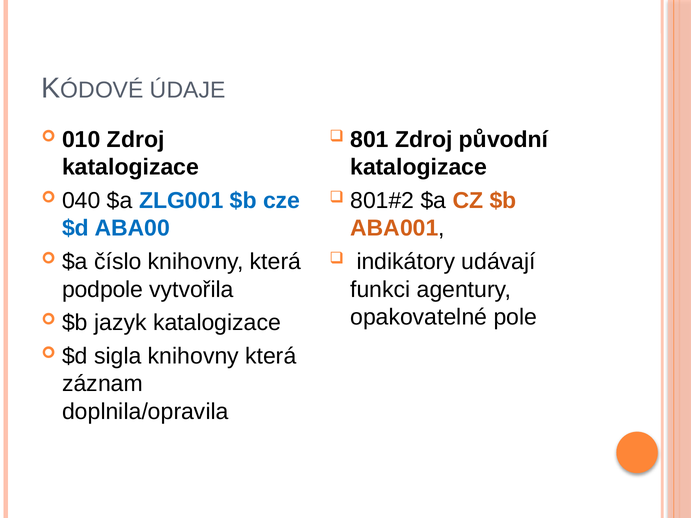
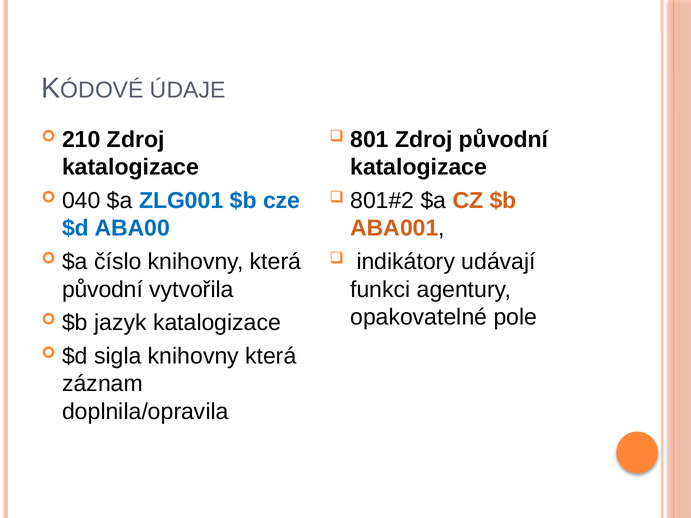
010: 010 -> 210 (81, 140)
podpole: podpole -> původní (103, 290)
